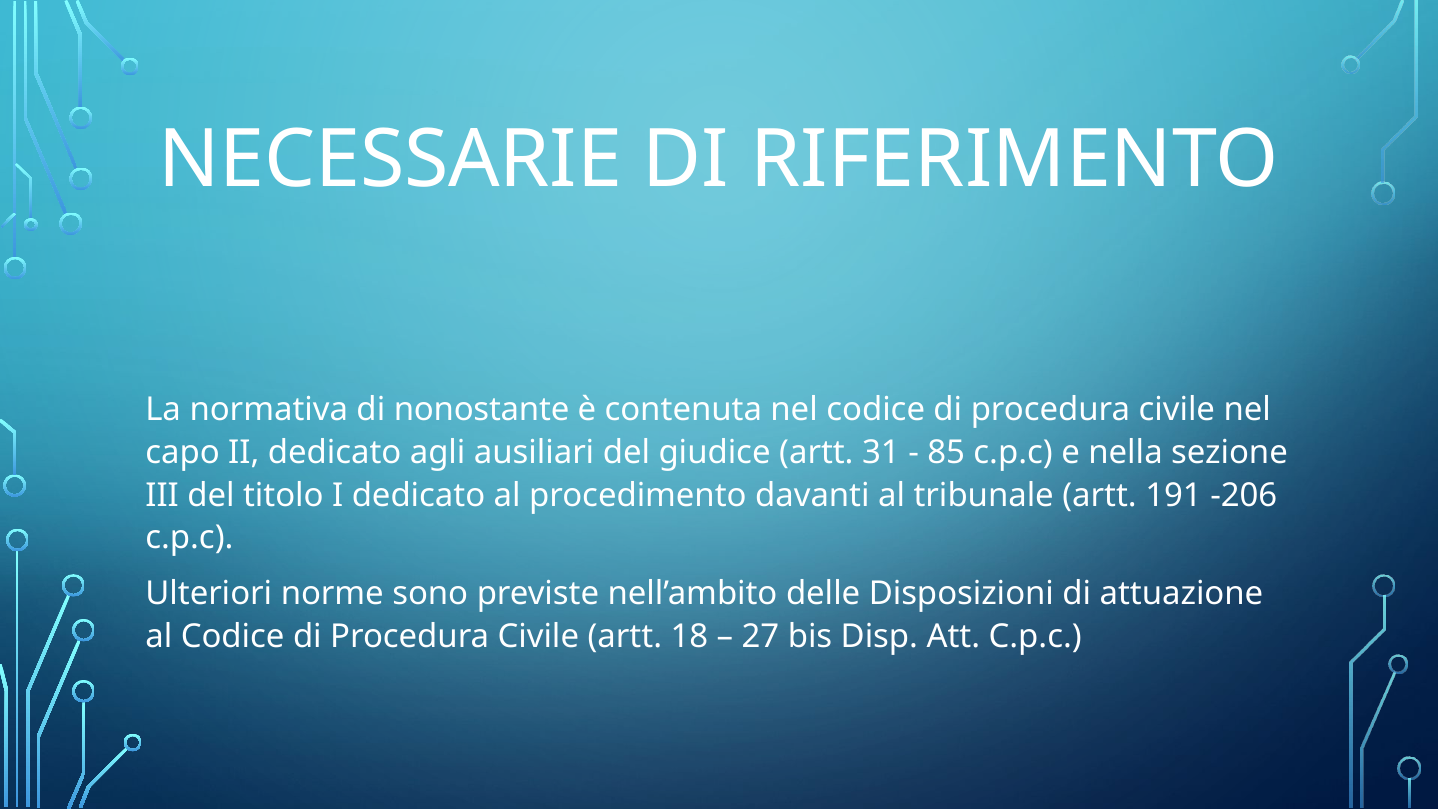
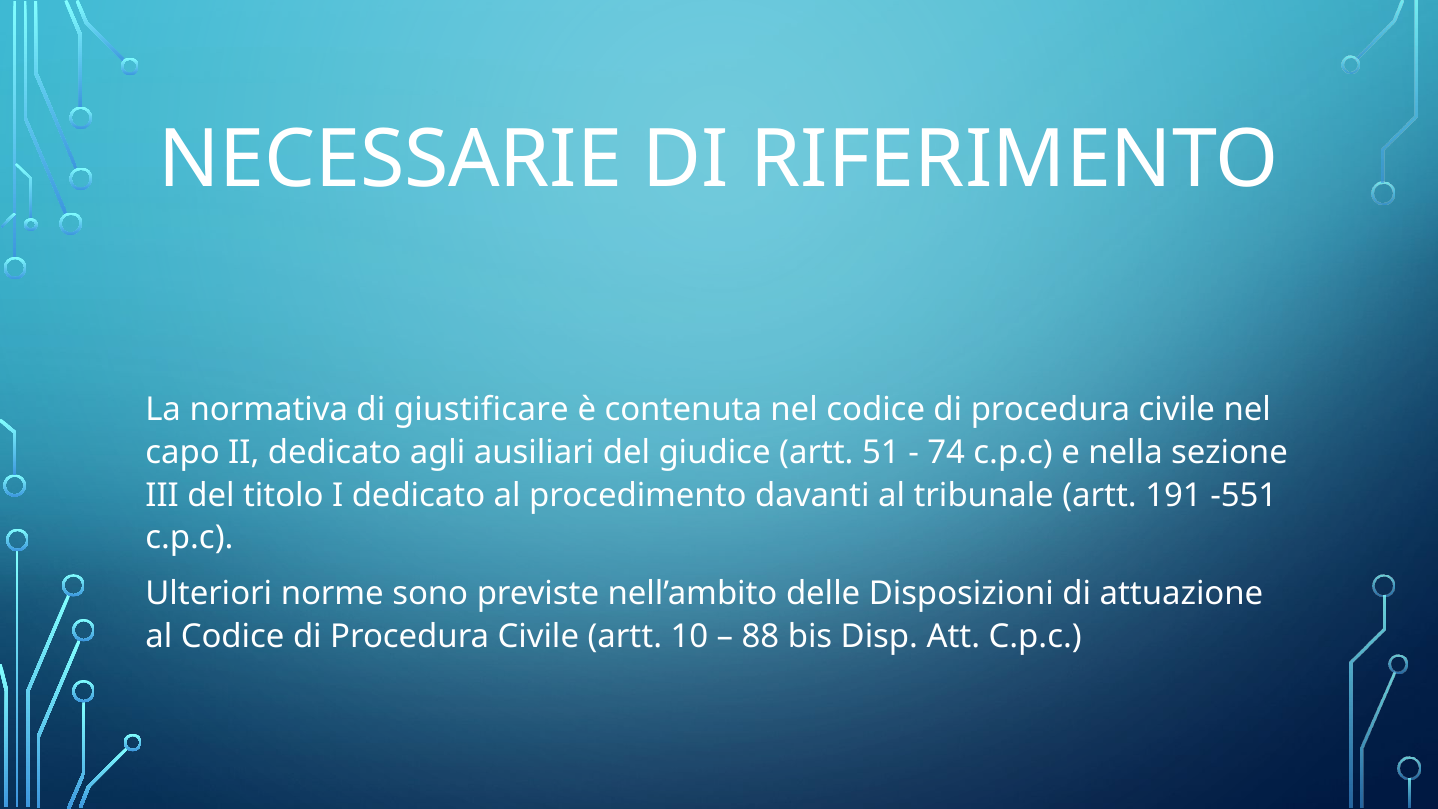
nonostante: nonostante -> giustificare (481, 410)
31: 31 -> 51 (881, 452)
85: 85 -> 74 (946, 452)
-206: -206 -> -551 (1244, 495)
18: 18 -> 10 (689, 637)
27: 27 -> 88 (760, 637)
